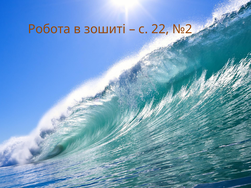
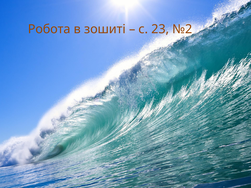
22: 22 -> 23 (160, 29)
